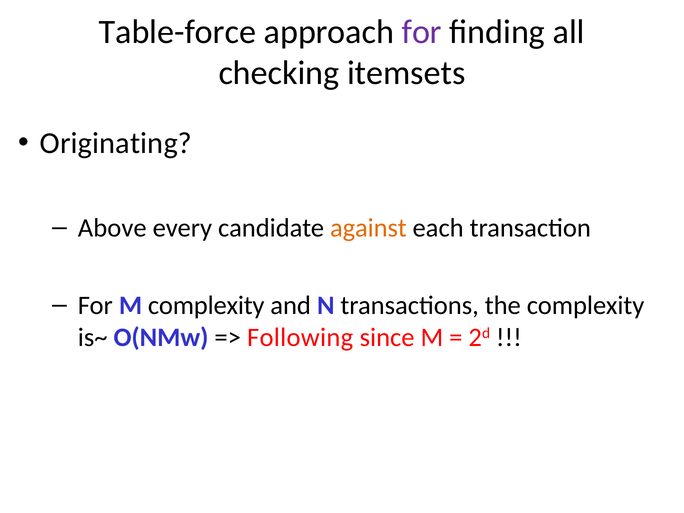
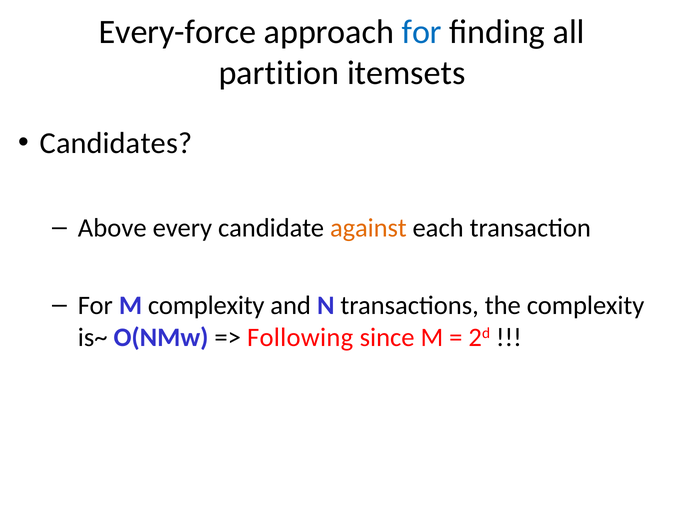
Table-force: Table-force -> Every-force (177, 32)
for colour: purple -> blue (422, 32)
checking: checking -> partition (279, 73)
Originating: Originating -> Candidates (116, 143)
